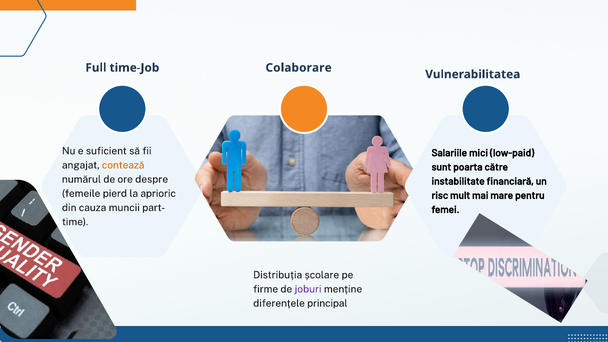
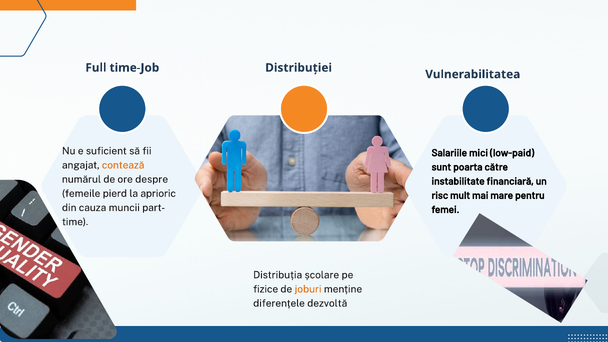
Colaborare: Colaborare -> Distribuției (299, 68)
firme: firme -> fizice (266, 289)
joburi colour: purple -> orange (308, 289)
principal: principal -> dezvoltă (327, 303)
